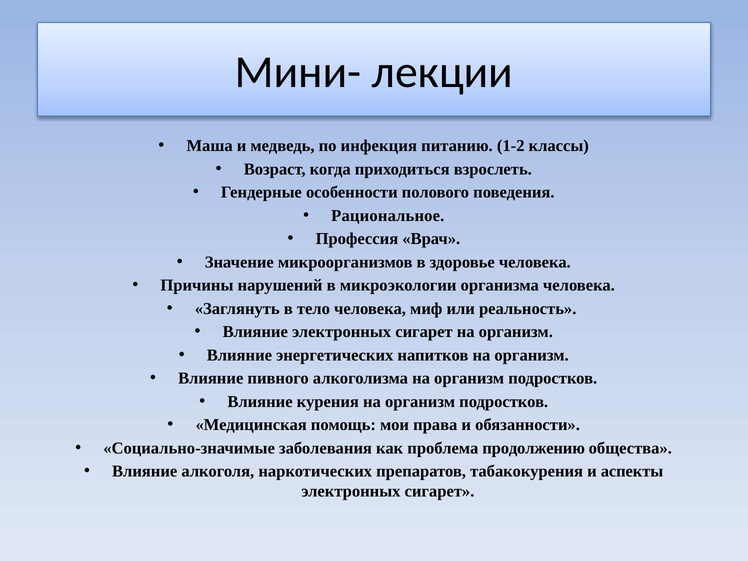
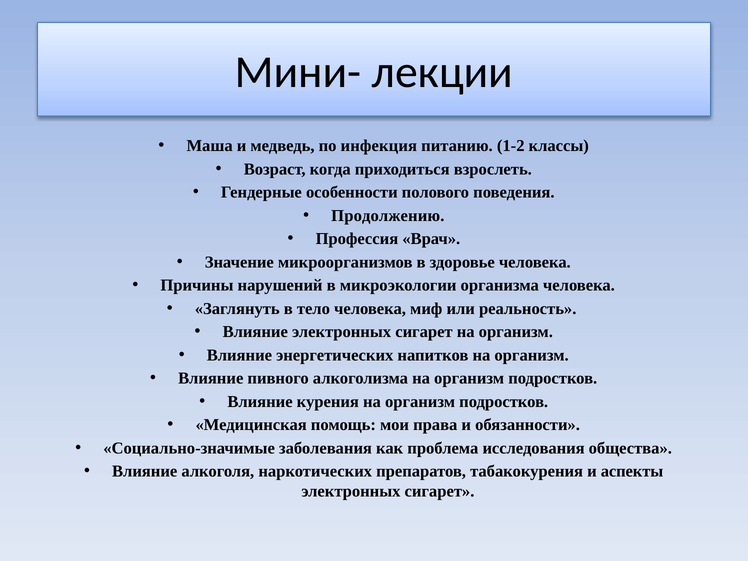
Рациональное: Рациональное -> Продолжению (388, 216)
продолжению: продолжению -> исследования (534, 448)
